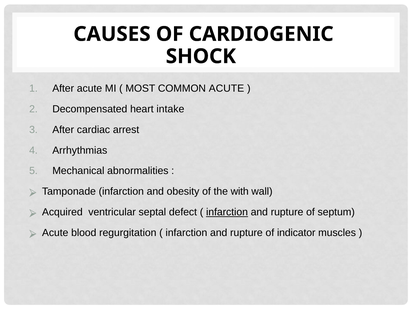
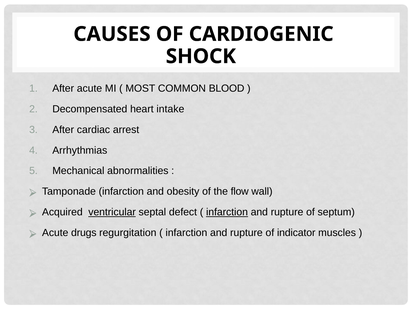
COMMON ACUTE: ACUTE -> BLOOD (227, 89)
with: with -> flow (240, 192)
ventricular underline: none -> present (112, 212)
blood: blood -> drugs (84, 233)
